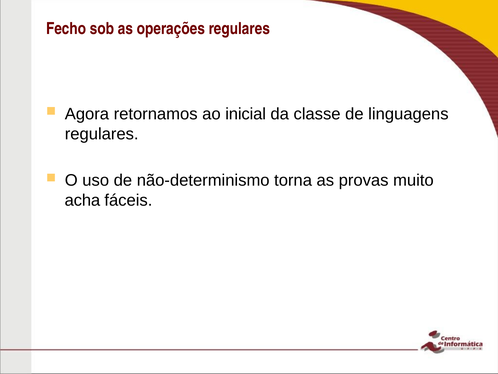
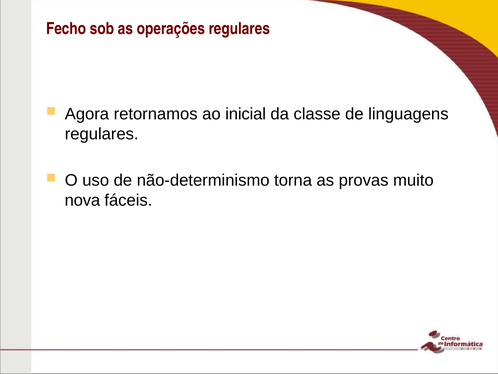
acha: acha -> nova (82, 200)
